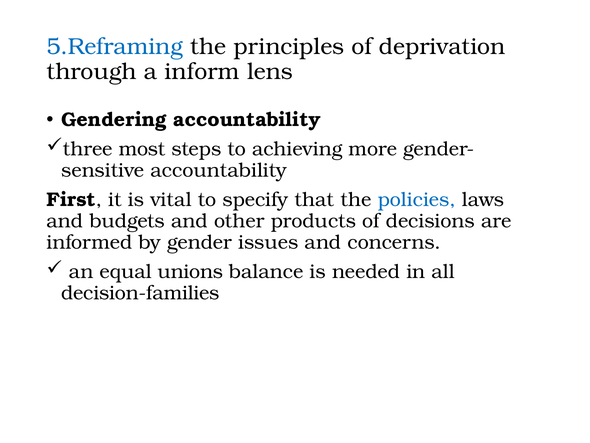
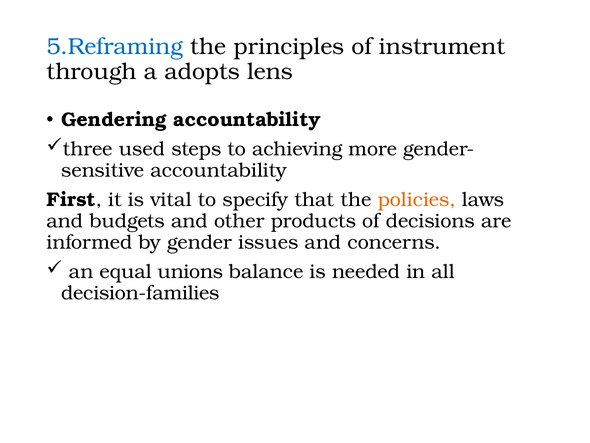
deprivation: deprivation -> instrument (442, 47)
inform: inform -> adopts (202, 71)
most: most -> used (142, 149)
policies colour: blue -> orange (417, 200)
